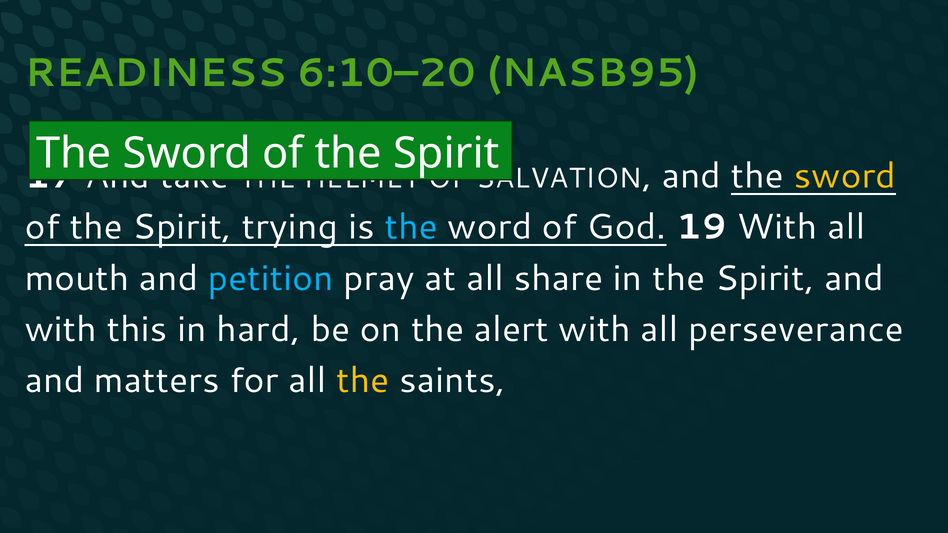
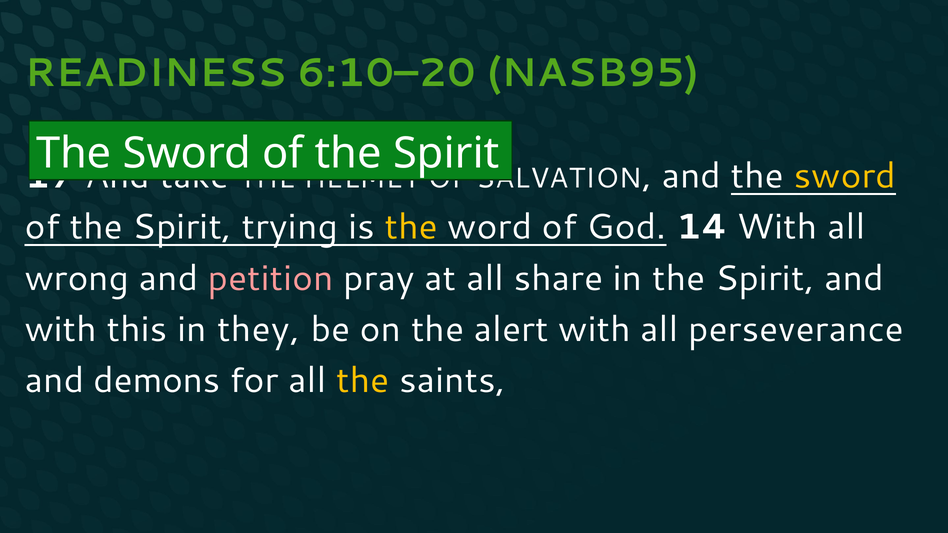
the colour: light blue -> yellow (411, 227)
19: 19 -> 14 (702, 227)
mouth: mouth -> wrong (77, 279)
petition colour: light blue -> pink (271, 279)
hard: hard -> they (258, 330)
matters: matters -> demons (157, 381)
